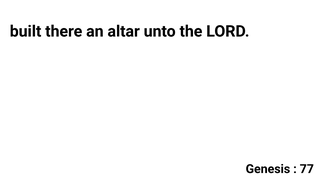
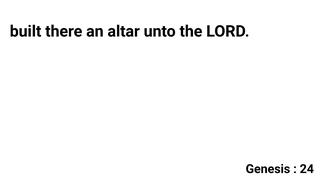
77: 77 -> 24 (307, 168)
